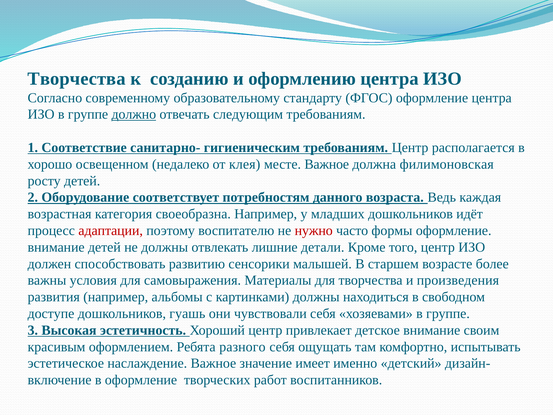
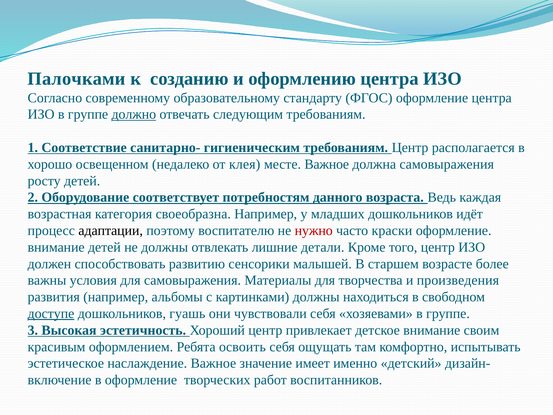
Творчества: Творчества -> Палочками (77, 79)
должна филимоновская: филимоновская -> самовыражения (447, 164)
адаптации colour: red -> black (111, 230)
формы: формы -> краски (392, 230)
доступе underline: none -> present (51, 313)
разного: разного -> освоить (242, 347)
